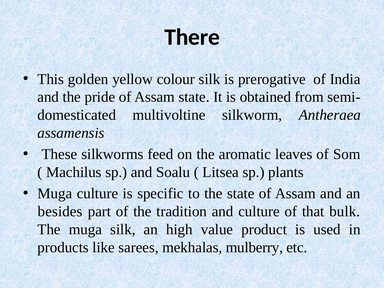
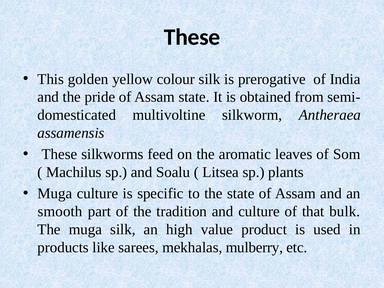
There: There -> These (192, 37)
besides: besides -> smooth (60, 211)
